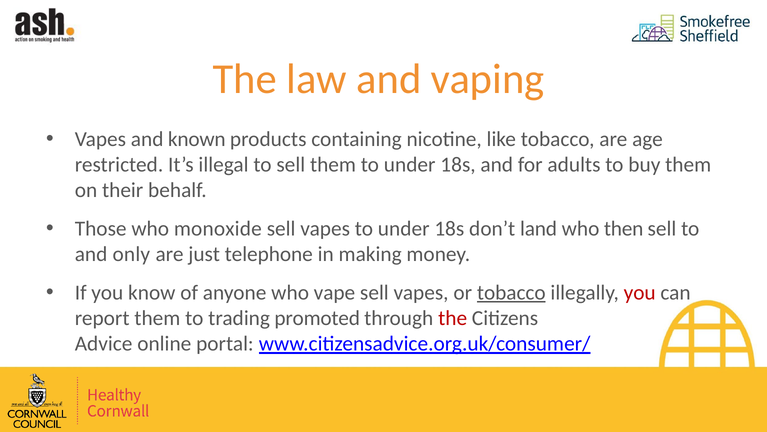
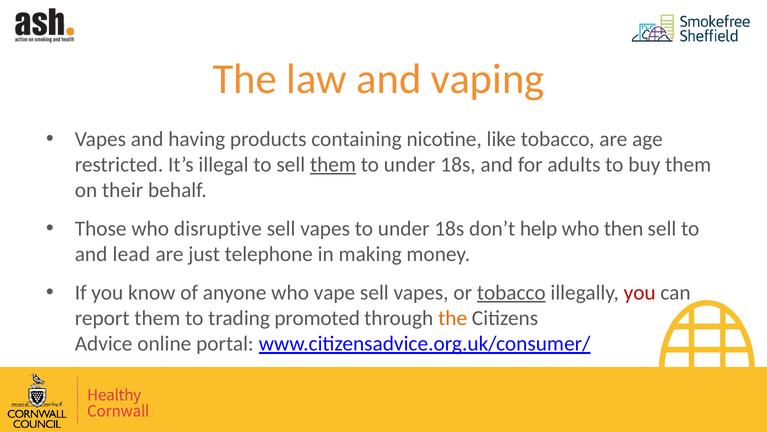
known: known -> having (197, 139)
them underline: none -> present (333, 164)
monoxide: monoxide -> disruptive (218, 228)
land: land -> help (539, 228)
only: only -> lead (131, 254)
the colour: red -> orange (453, 318)
